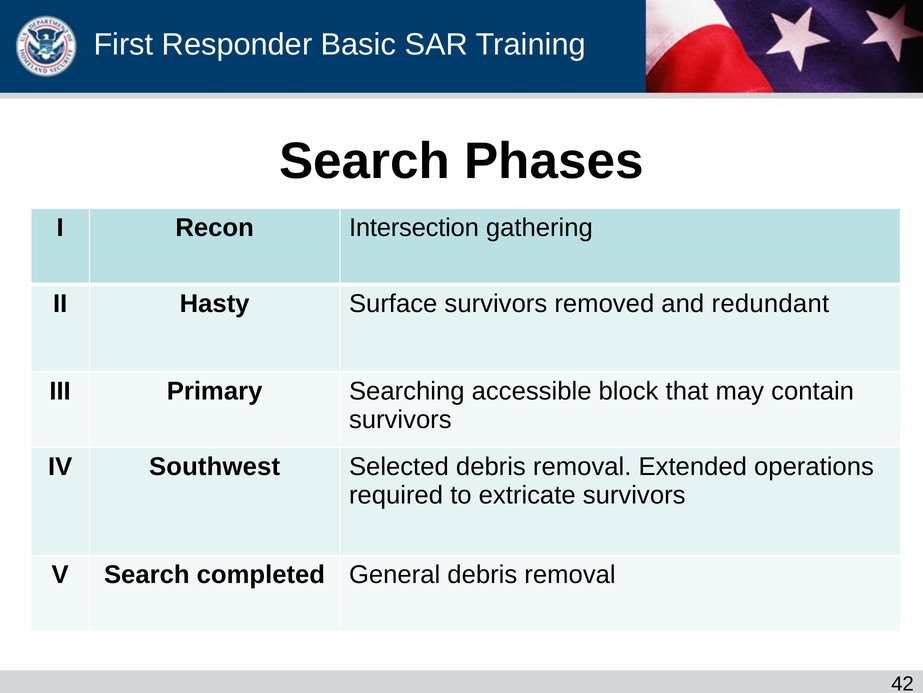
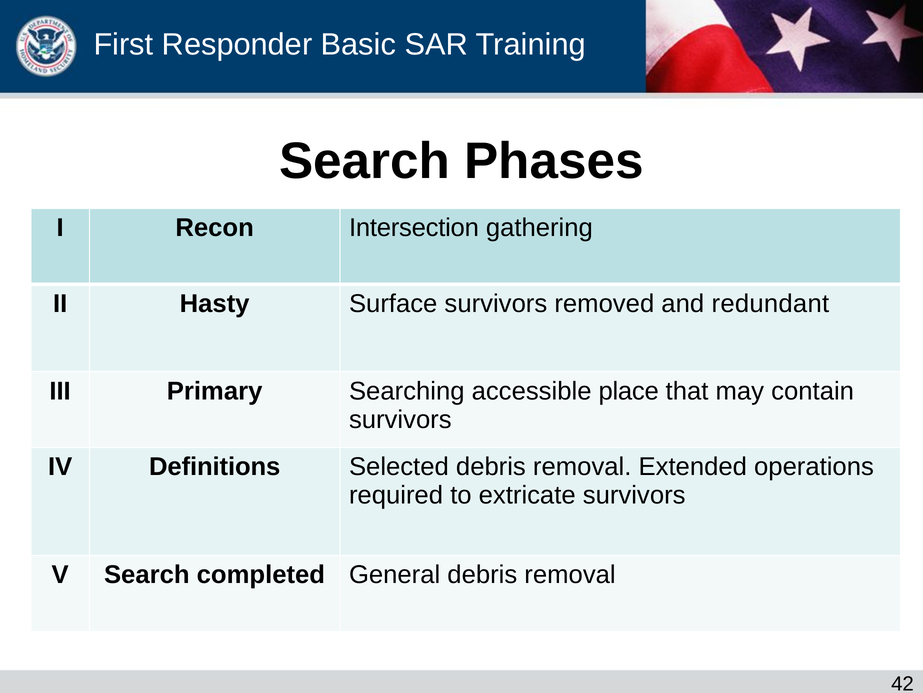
block: block -> place (629, 391)
Southwest: Southwest -> Definitions (215, 466)
